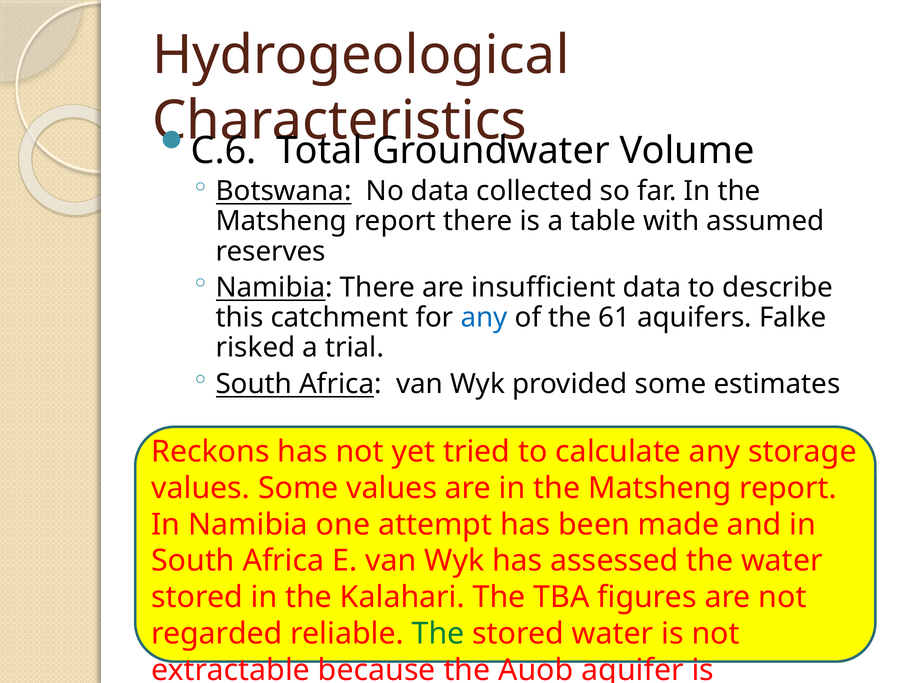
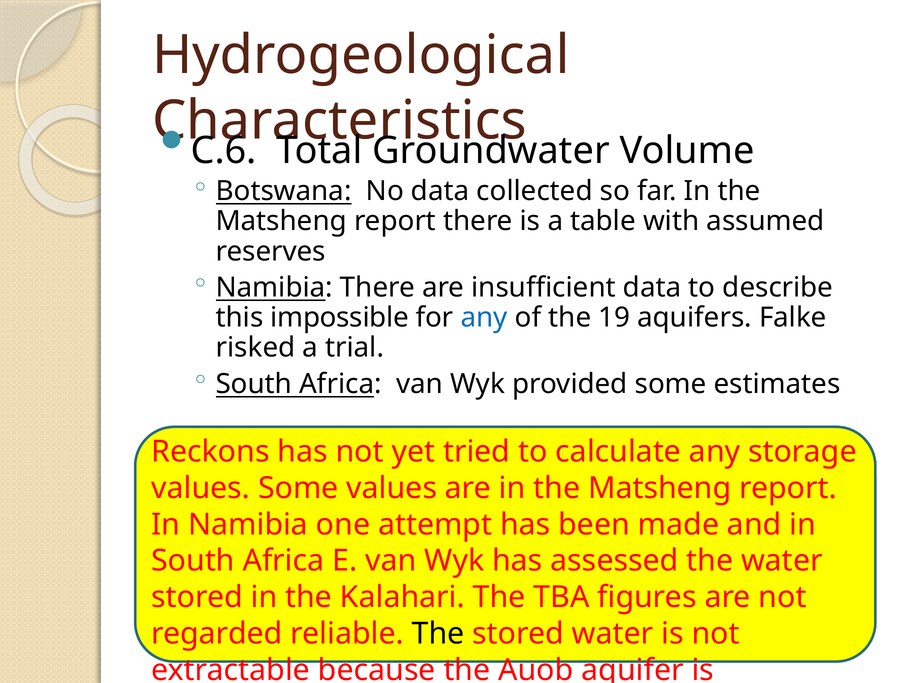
catchment: catchment -> impossible (340, 318)
61: 61 -> 19 (614, 318)
The colour: green -> black (438, 634)
